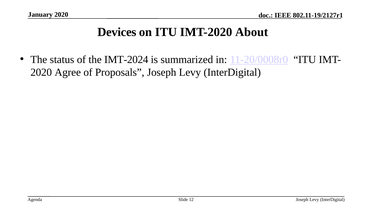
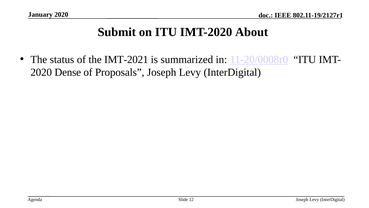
Devices: Devices -> Submit (117, 32)
IMT-2024: IMT-2024 -> IMT-2021 (126, 59)
Agree: Agree -> Dense (68, 72)
